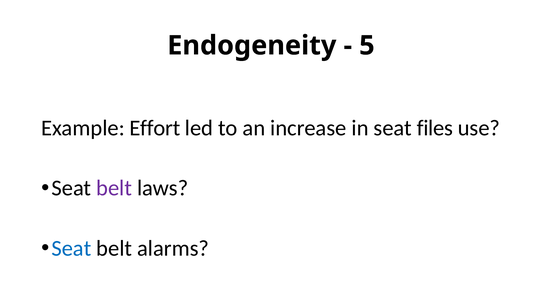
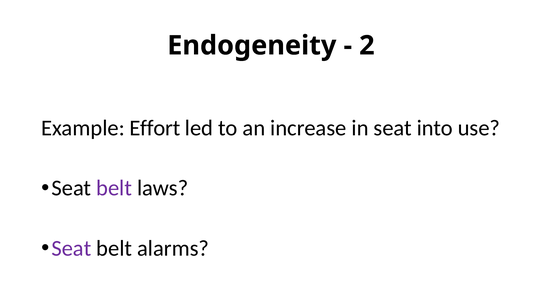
5: 5 -> 2 (367, 46)
files: files -> into (435, 128)
Seat colour: blue -> purple (71, 248)
